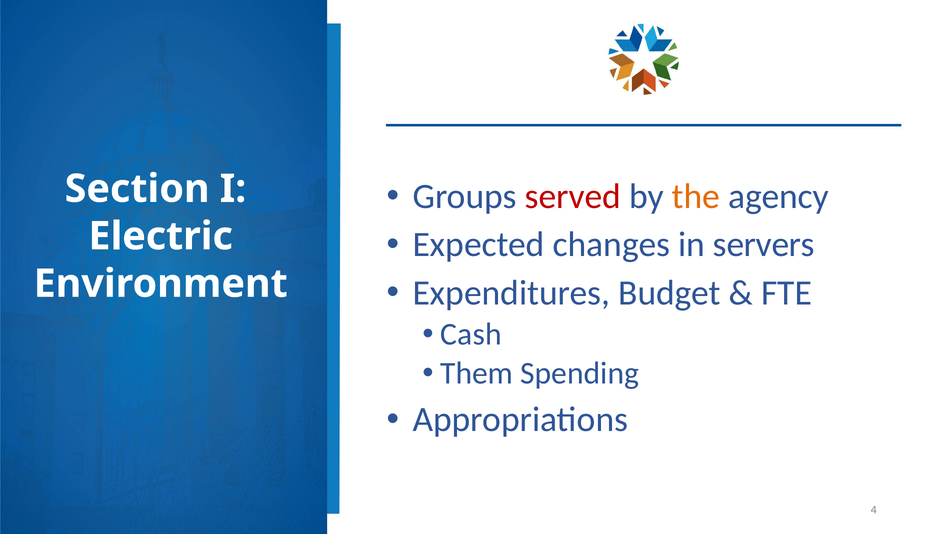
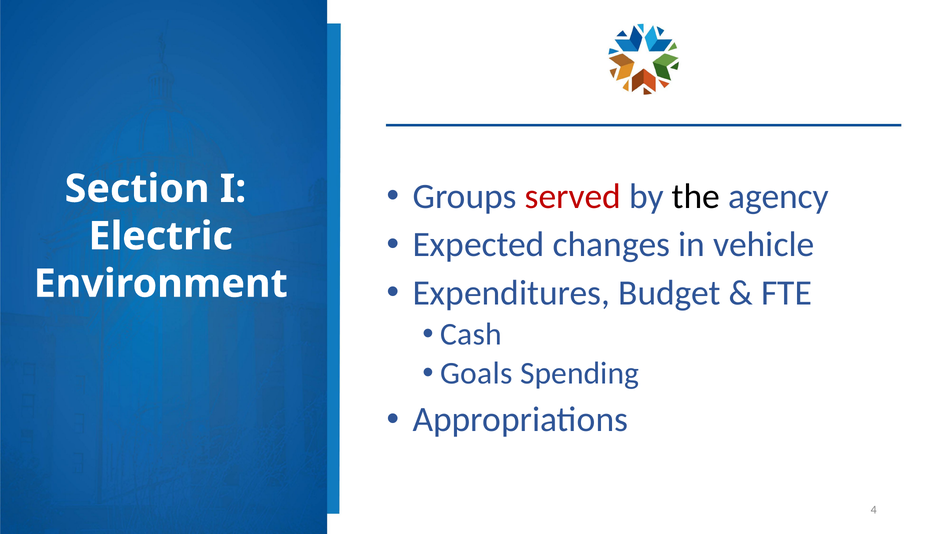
the colour: orange -> black (696, 196)
servers: servers -> vehicle (764, 245)
Them: Them -> Goals (476, 373)
